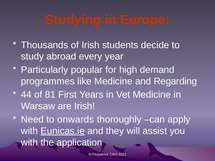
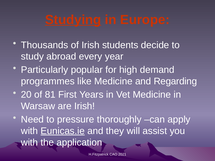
Studying underline: none -> present (73, 20)
44: 44 -> 20 (26, 95)
onwards: onwards -> pressure (76, 120)
